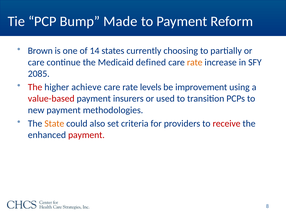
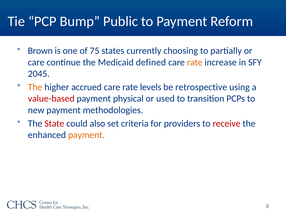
Made: Made -> Public (121, 21)
14: 14 -> 75 (95, 51)
2085: 2085 -> 2045 (39, 74)
The colour: red -> orange (35, 87)
achieve: achieve -> accrued (87, 87)
improvement: improvement -> retrospective (201, 87)
insurers: insurers -> physical (128, 98)
State colour: orange -> red (54, 123)
payment colour: red -> orange (86, 135)
